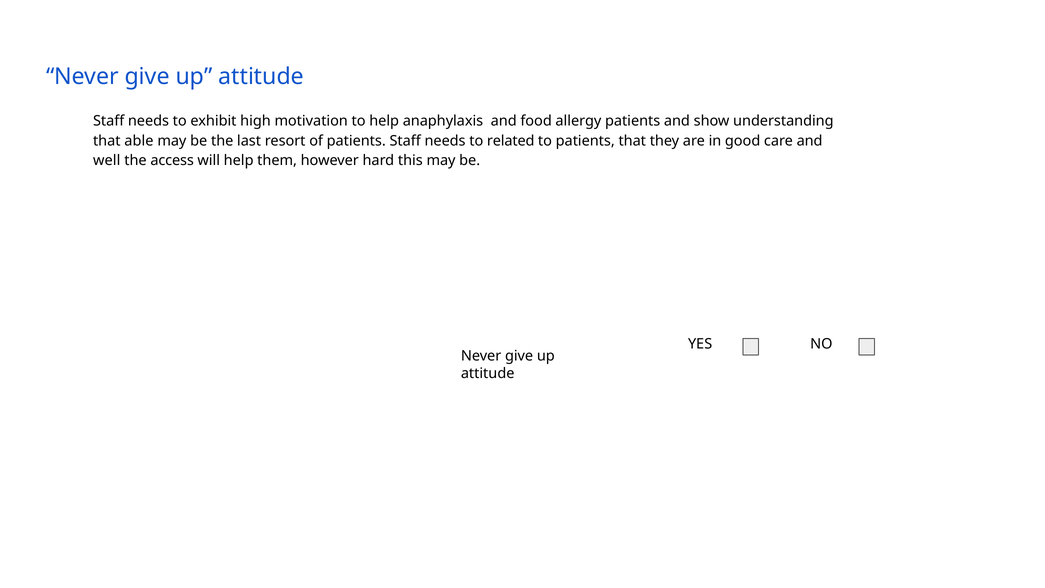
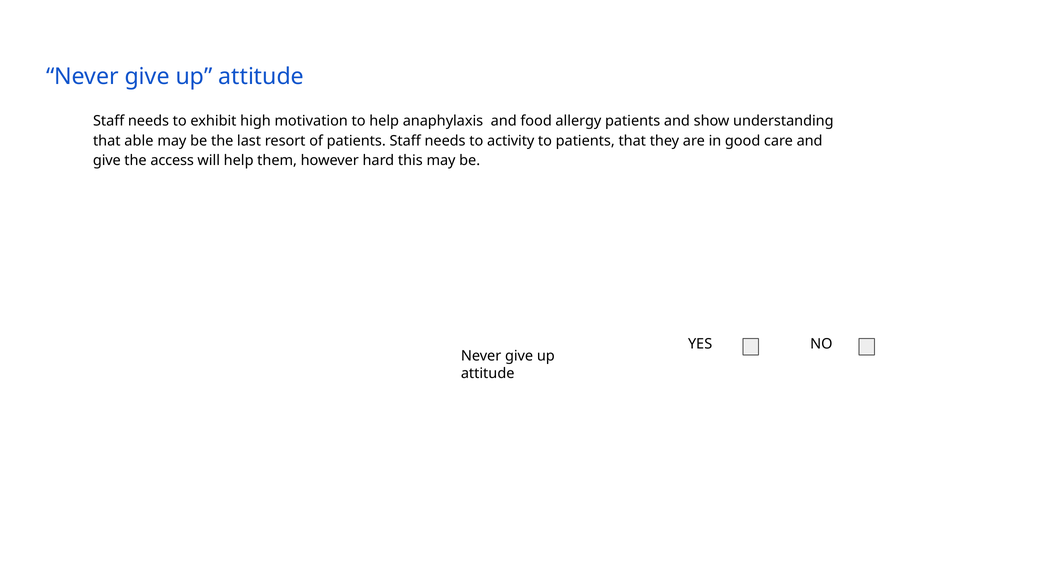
related: related -> activity (511, 141)
well: well -> give (107, 161)
